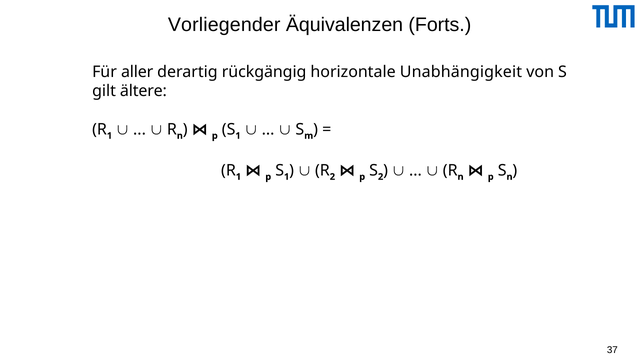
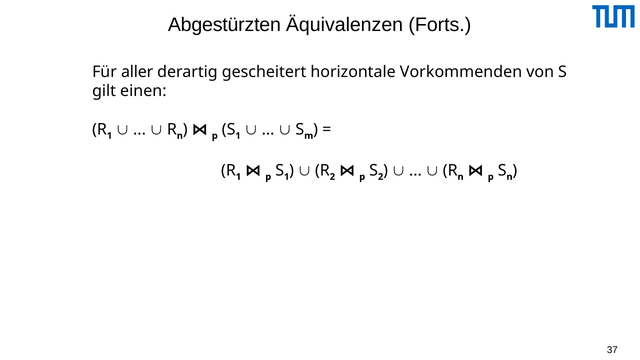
Vorliegender: Vorliegender -> Abgestürzten (224, 25)
rückgängig: rückgängig -> gescheitert (264, 72)
Unabhängigkeit: Unabhängigkeit -> Vorkommenden (461, 72)
ältere: ältere -> einen (143, 91)
